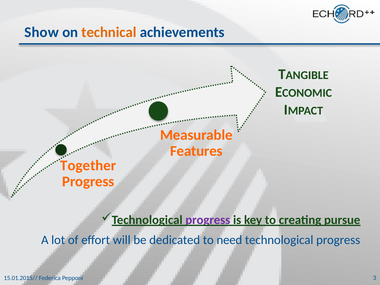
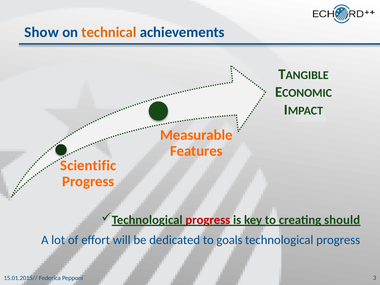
Together: Together -> Scientific (88, 166)
progress colour: purple -> red (208, 220)
pursue: pursue -> should (342, 220)
need: need -> goals (229, 240)
